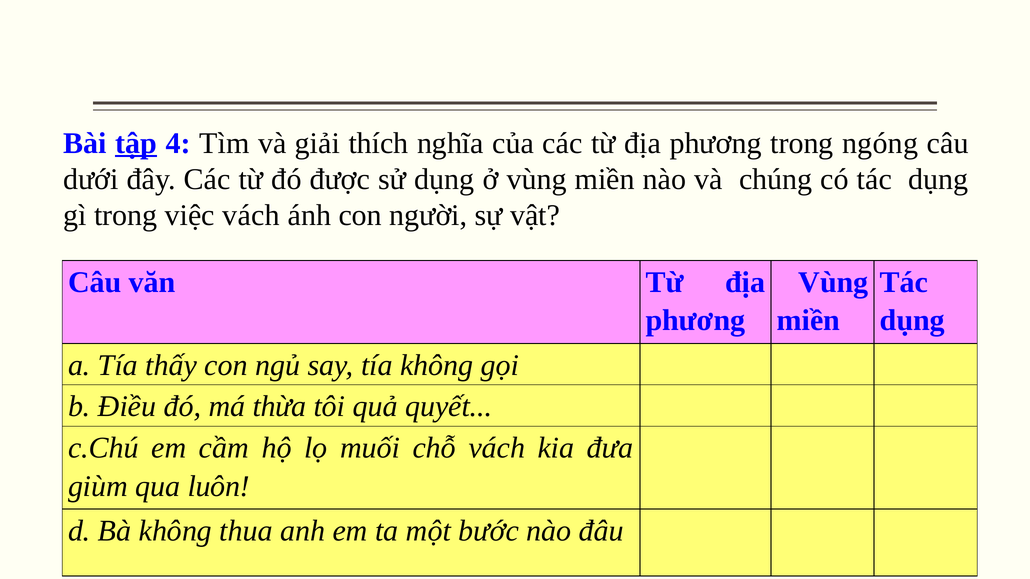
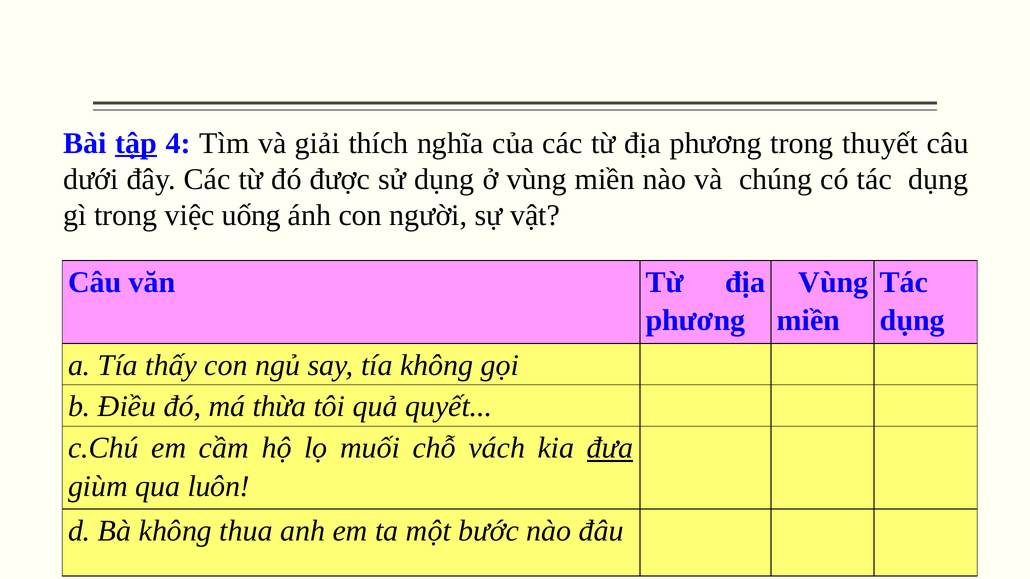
ngóng: ngóng -> thuyết (880, 143)
việc vách: vách -> uống (251, 215)
đưa underline: none -> present (610, 448)
